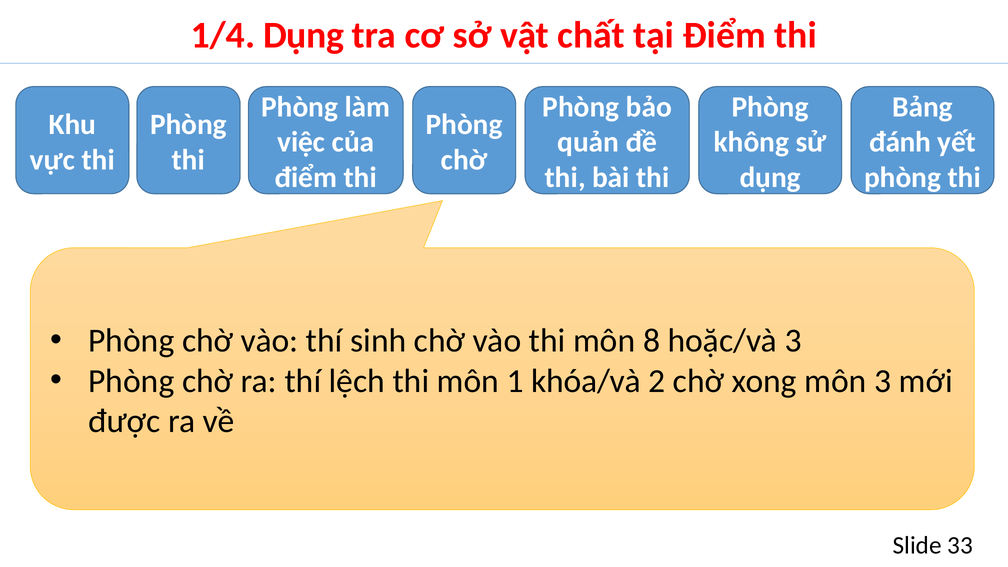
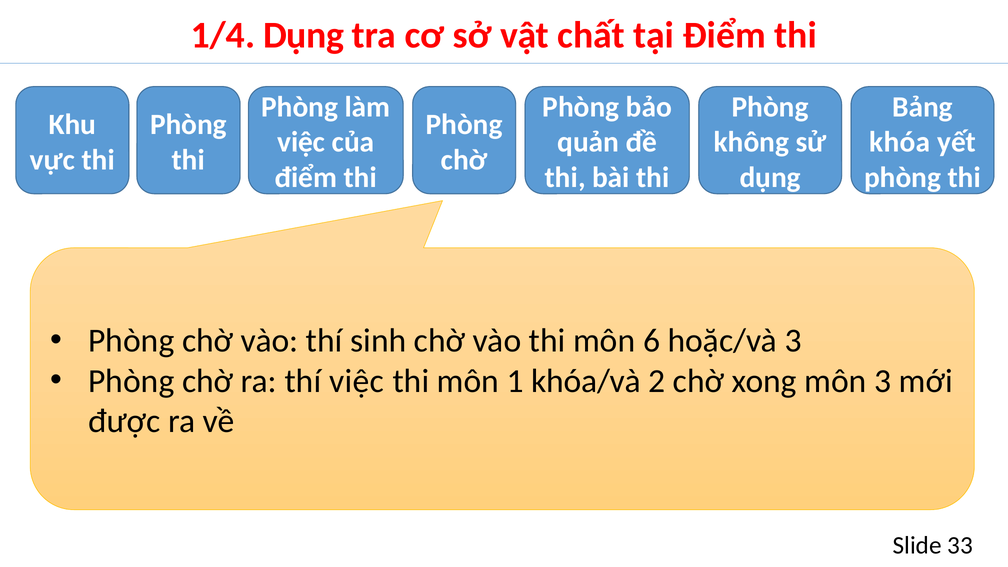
đánh: đánh -> khóa (900, 142)
8: 8 -> 6 (652, 341)
thí lệch: lệch -> việc (357, 381)
